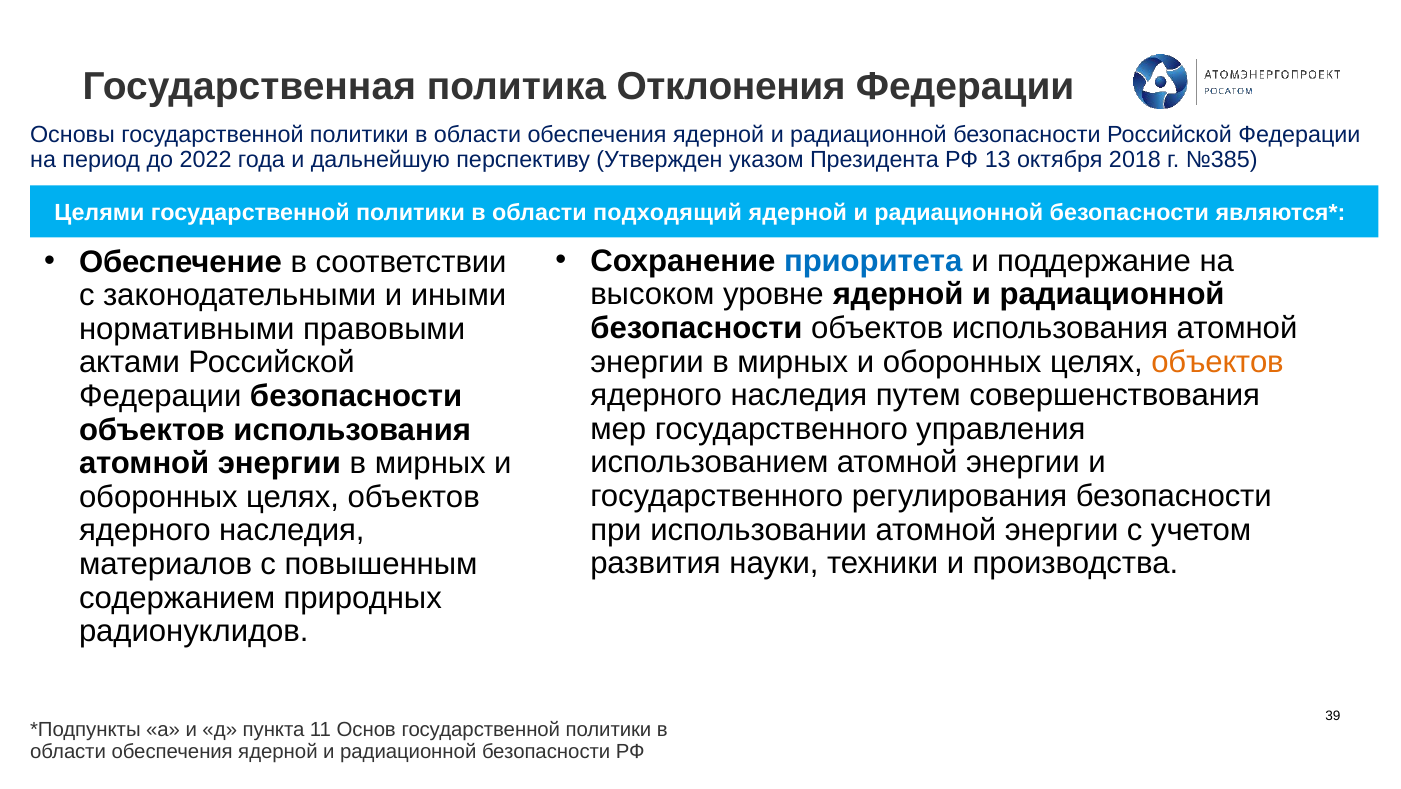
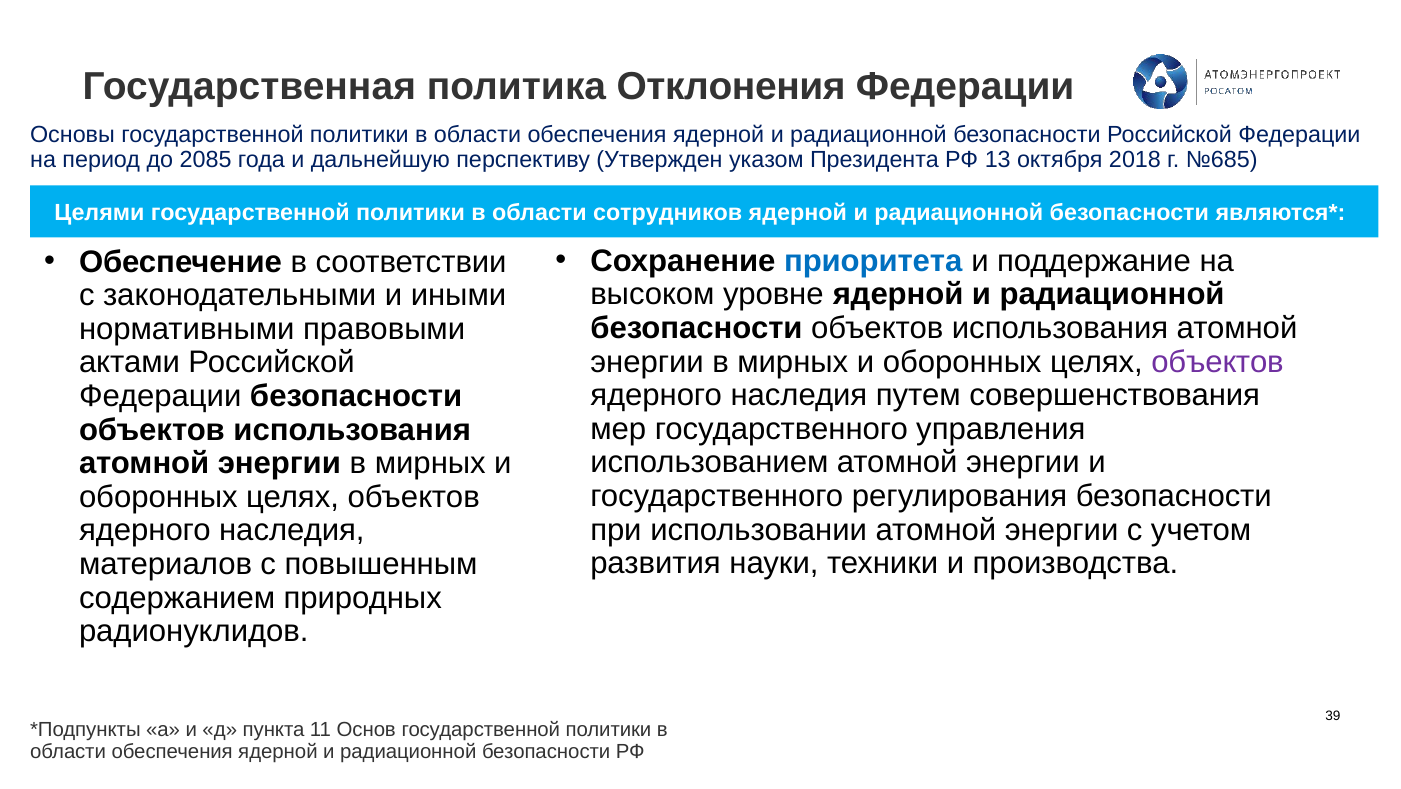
2022: 2022 -> 2085 (206, 160)
№385: №385 -> №685 (1222, 160)
подходящий: подходящий -> сотрудников (668, 213)
объектов colour: orange -> purple (1218, 362)
